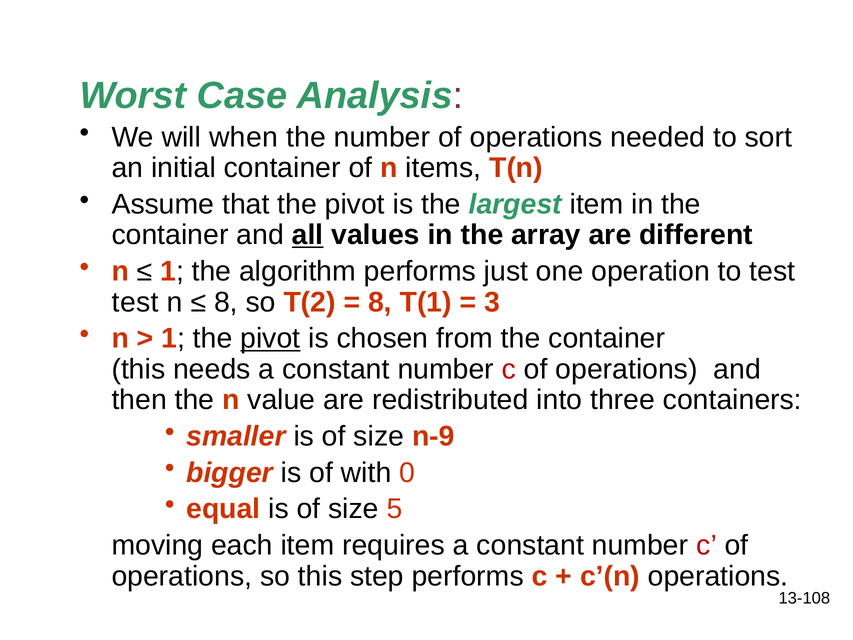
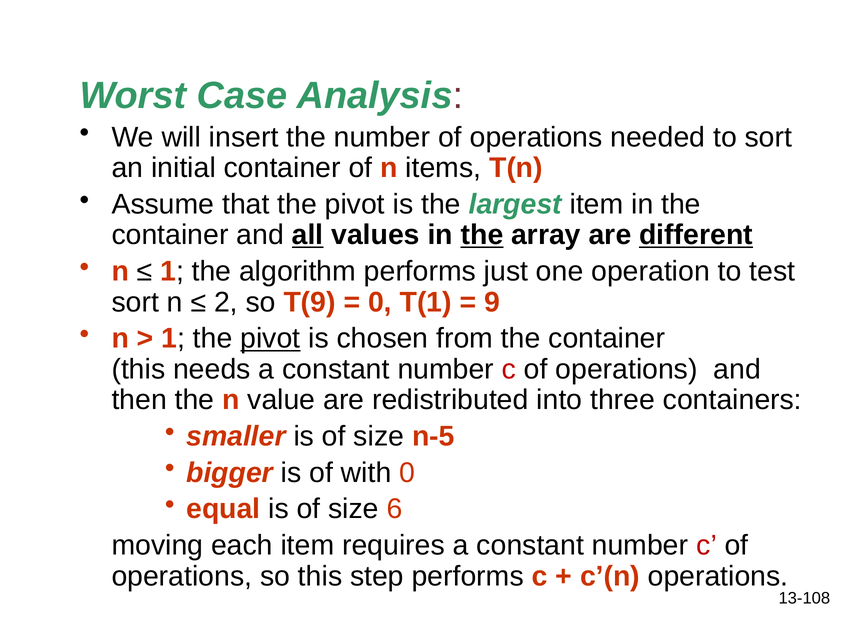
when: when -> insert (244, 137)
the underline: none -> present (482, 235)
different underline: none -> present (696, 235)
test: test -> sort (135, 302)
8: 8 -> 2 (226, 302)
T(2: T(2 -> T(9 (310, 302)
8: 8 -> 0 (380, 302)
3: 3 -> 9 (492, 302)
n-9: n-9 -> n-5 (433, 436)
5: 5 -> 6 (395, 509)
